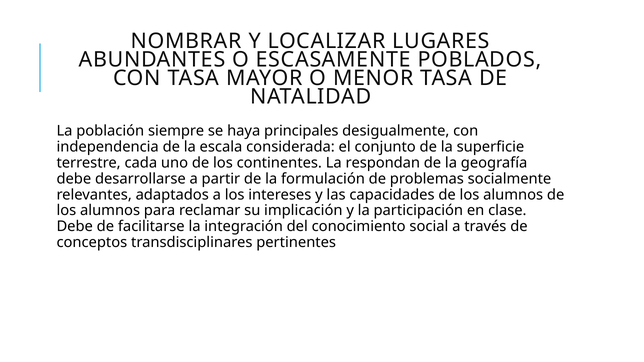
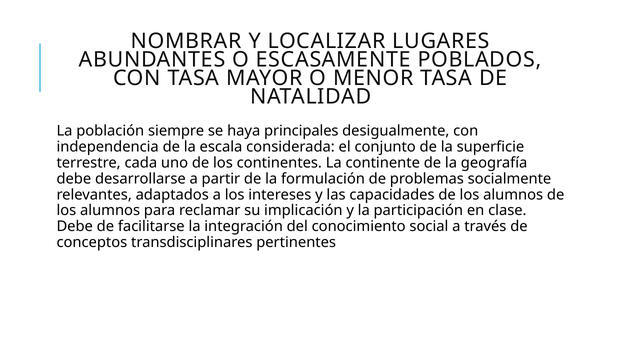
respondan: respondan -> continente (383, 163)
